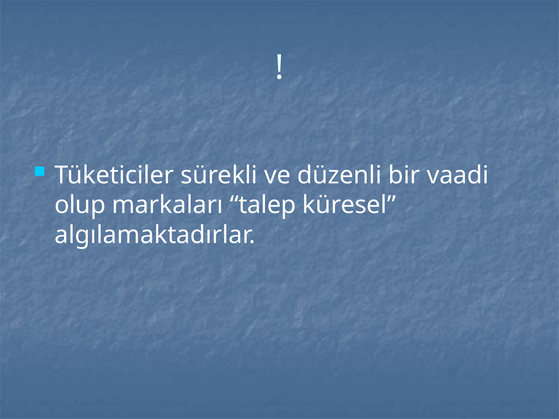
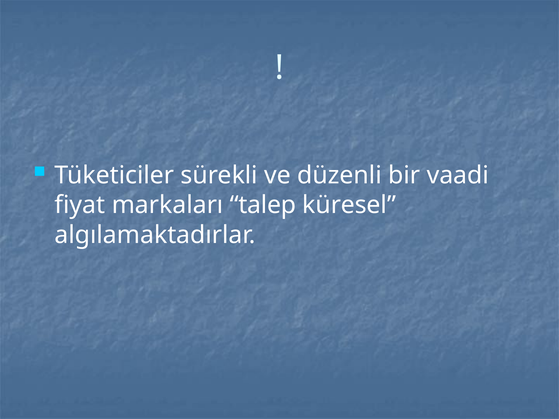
olup: olup -> fiyat (80, 205)
